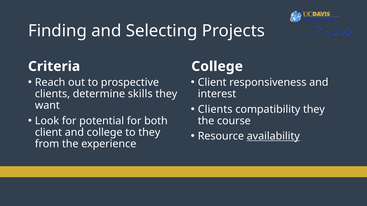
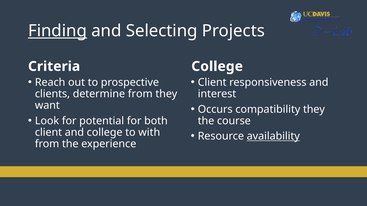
Finding underline: none -> present (57, 31)
determine skills: skills -> from (140, 94)
Clients: Clients -> Occurs (215, 109)
to they: they -> with (149, 133)
